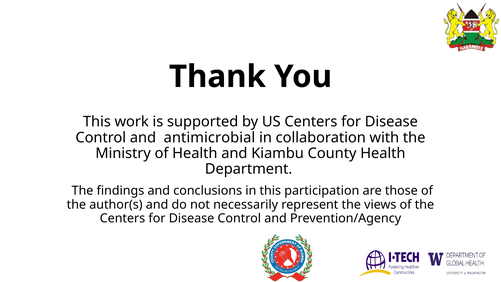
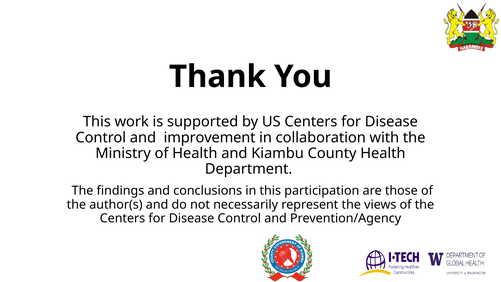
antimicrobial: antimicrobial -> improvement (210, 137)
